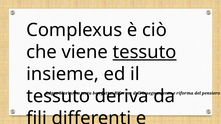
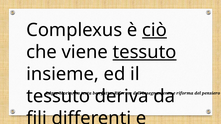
ciò underline: none -> present (155, 30)
